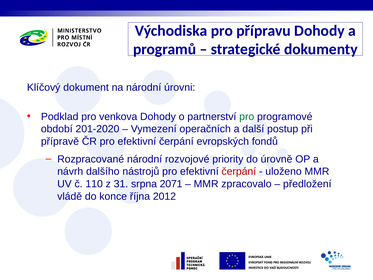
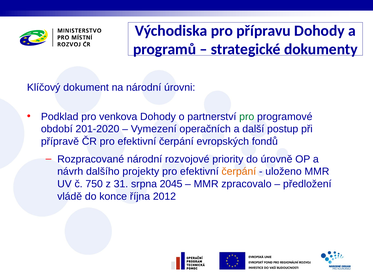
nástrojů: nástrojů -> projekty (141, 171)
čerpání colour: red -> orange (239, 171)
110: 110 -> 750 (94, 184)
2071: 2071 -> 2045 (171, 184)
